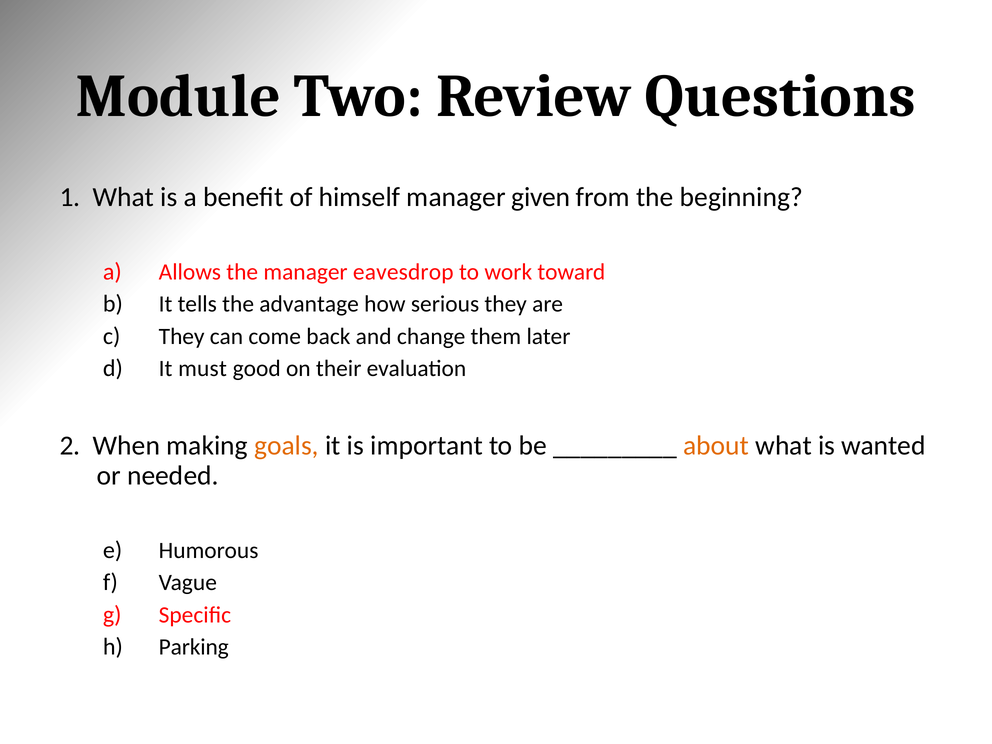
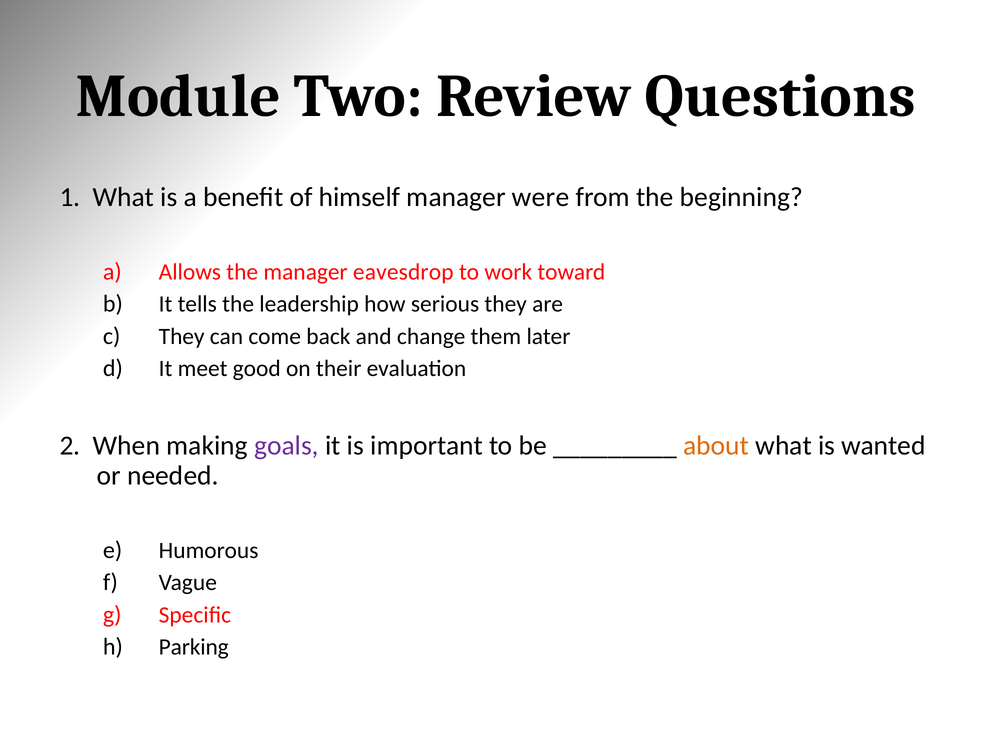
given: given -> were (541, 197)
advantage: advantage -> leadership (309, 304)
must: must -> meet (203, 369)
goals colour: orange -> purple (286, 446)
